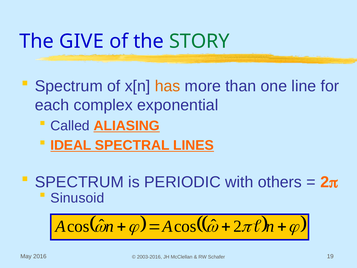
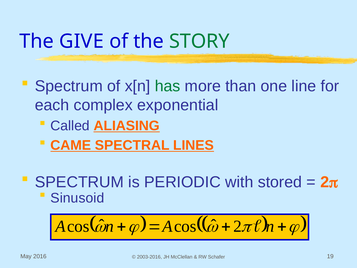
has colour: orange -> green (168, 86)
IDEAL: IDEAL -> CAME (71, 145)
others: others -> stored (280, 182)
